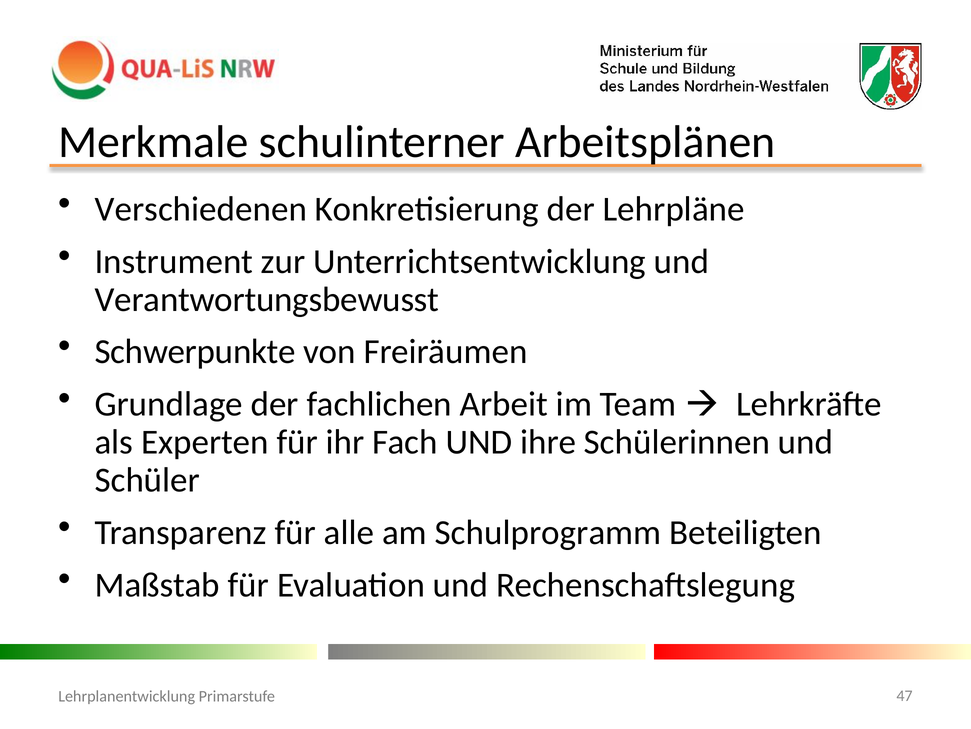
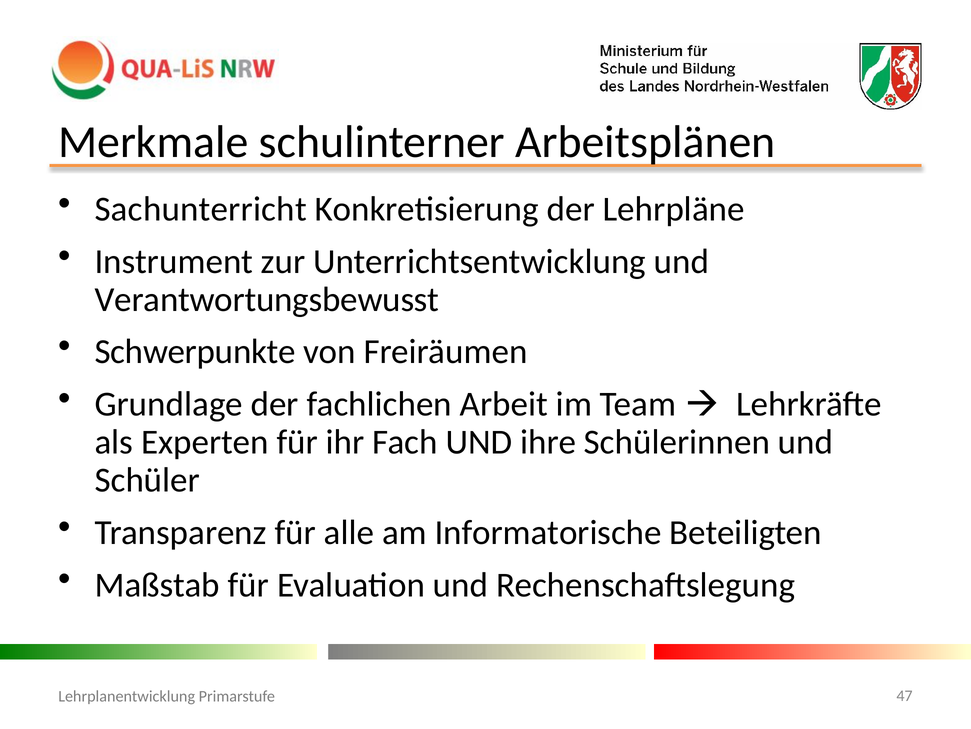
Verschiedenen: Verschiedenen -> Sachunterricht (201, 209)
Schulprogramm: Schulprogramm -> Informatorische (548, 532)
